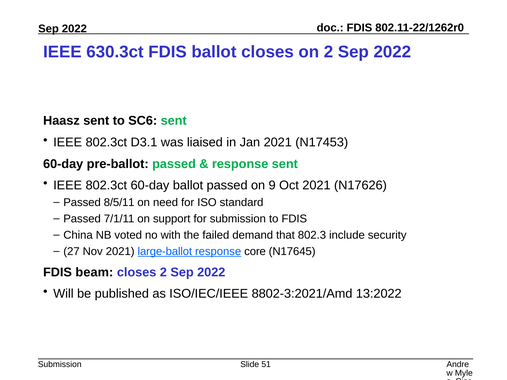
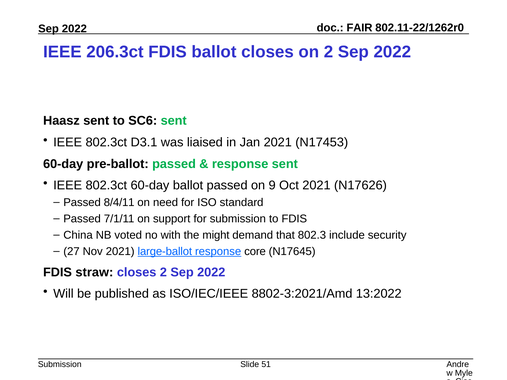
FDIS: FDIS -> FAIR (359, 28)
630.3ct: 630.3ct -> 206.3ct (115, 52)
8/5/11: 8/5/11 -> 8/4/11 (119, 203)
failed: failed -> might (216, 235)
beam: beam -> straw (94, 272)
